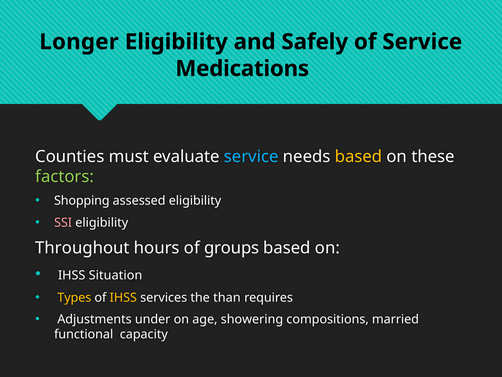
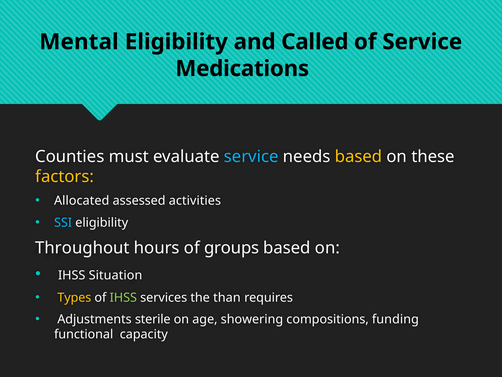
Longer: Longer -> Mental (79, 42)
Safely: Safely -> Called (315, 42)
factors colour: light green -> yellow (65, 177)
Shopping: Shopping -> Allocated (82, 200)
assessed eligibility: eligibility -> activities (195, 200)
SSI colour: pink -> light blue (63, 222)
IHSS colour: yellow -> light green (123, 297)
under: under -> sterile (153, 319)
married: married -> funding (395, 319)
